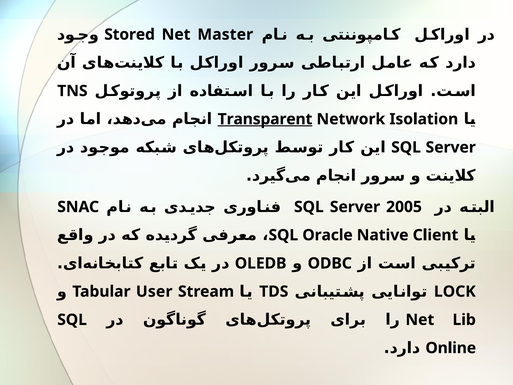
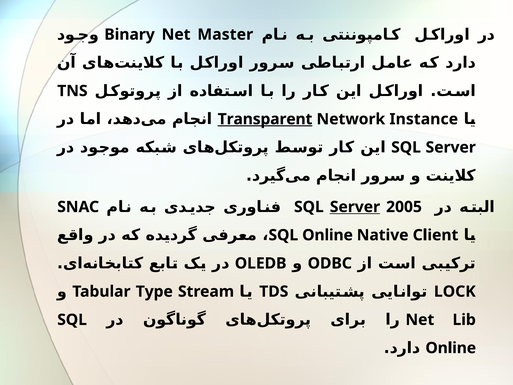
Stored: Stored -> Binary (130, 34)
Isolation: Isolation -> Instance (424, 119)
Server underline: none -> present (355, 207)
Oracle: Oracle -> Online (328, 235)
User: User -> Type (154, 291)
